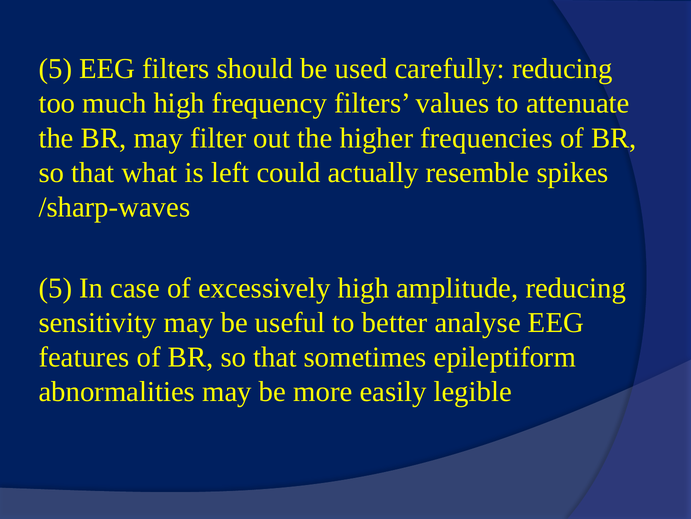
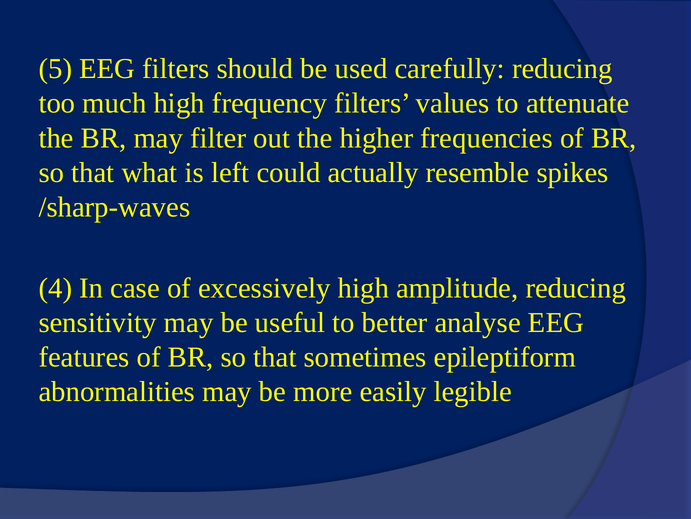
5: 5 -> 4 (55, 288)
